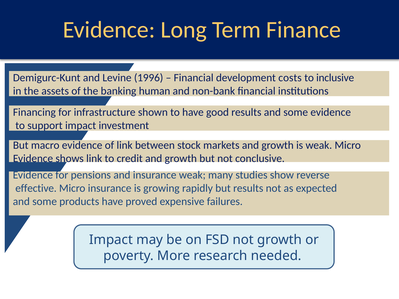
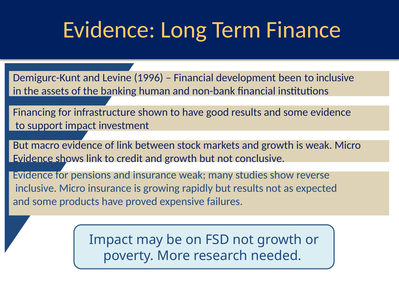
costs: costs -> been (290, 78)
effective: effective -> inclusive (36, 188)
